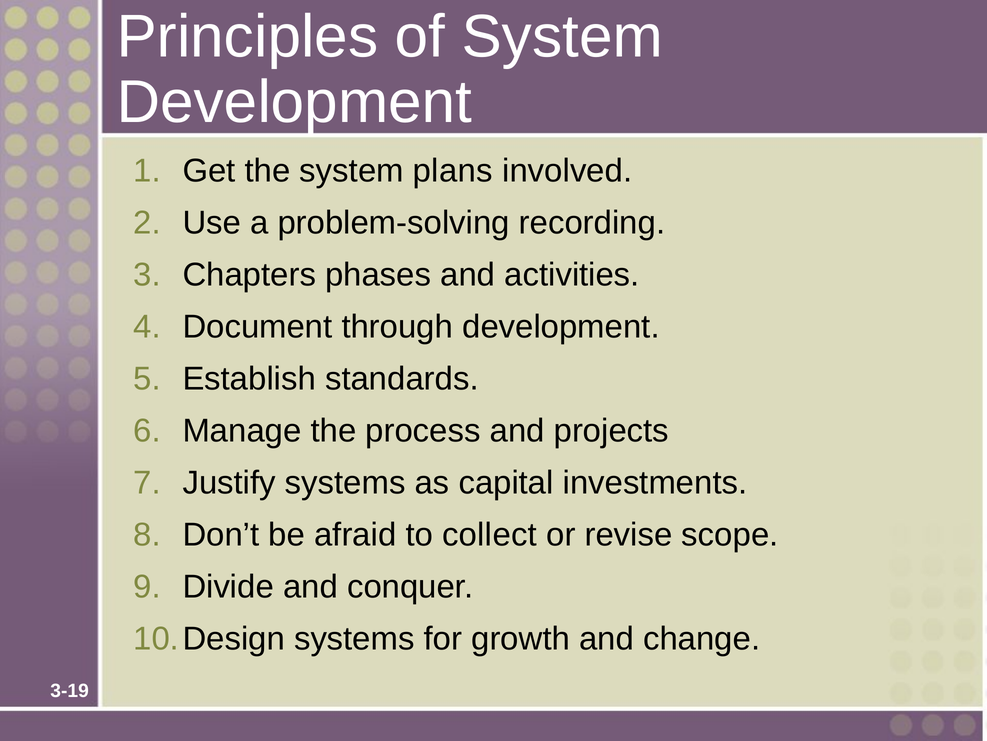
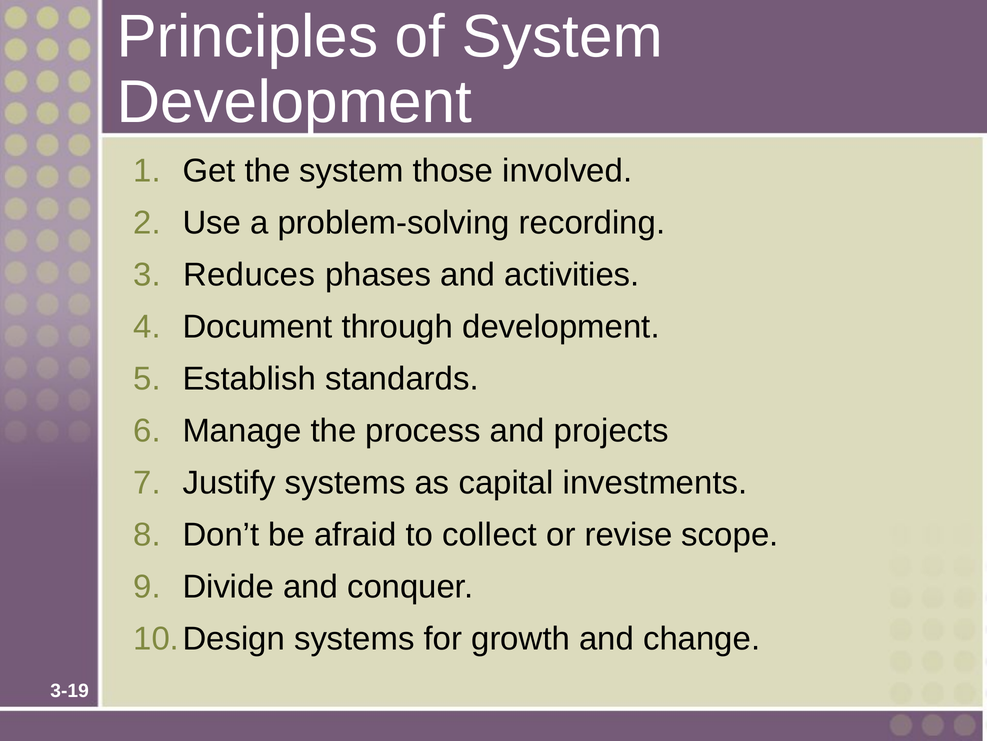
plans: plans -> those (453, 171)
Chapters: Chapters -> Reduces (249, 274)
